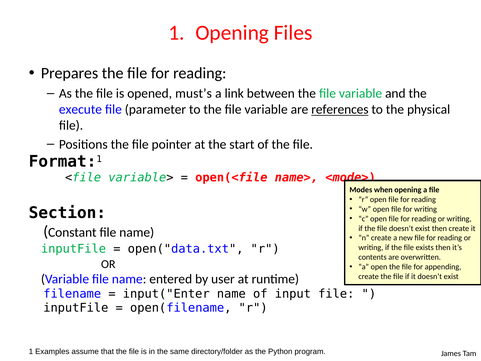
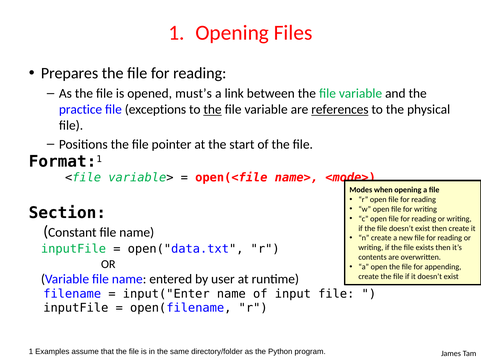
execute: execute -> practice (80, 109)
parameter: parameter -> exceptions (155, 109)
the underline: none -> present (213, 109)
